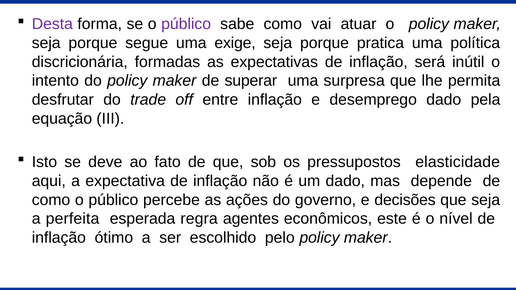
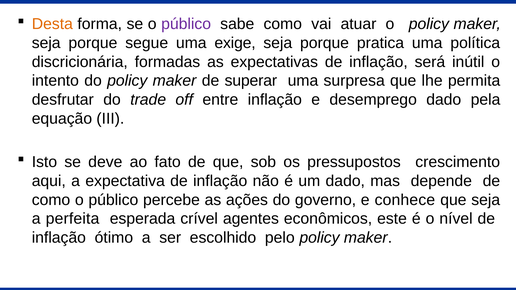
Desta colour: purple -> orange (52, 24)
elasticidade: elasticidade -> crescimento (458, 162)
decisões: decisões -> conhece (405, 200)
regra: regra -> crível (199, 219)
